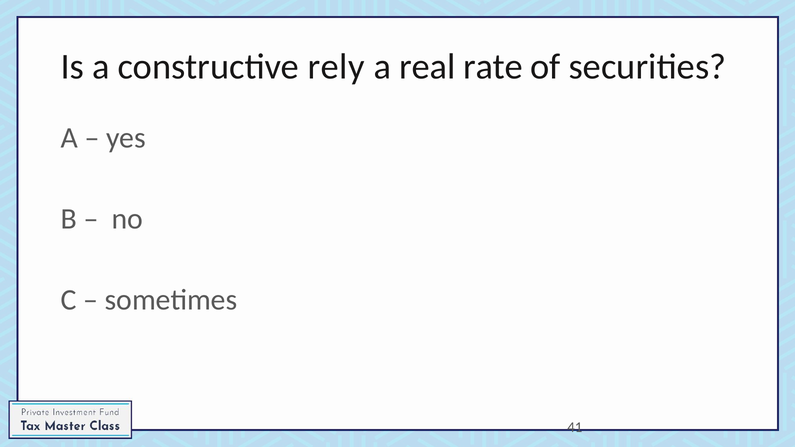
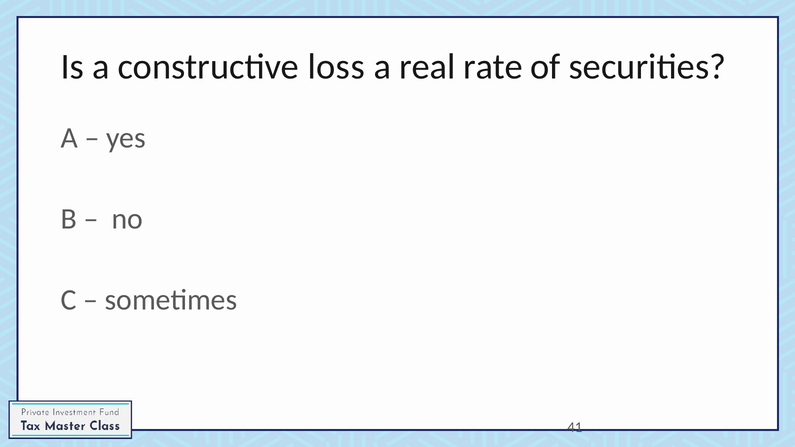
rely: rely -> loss (336, 67)
